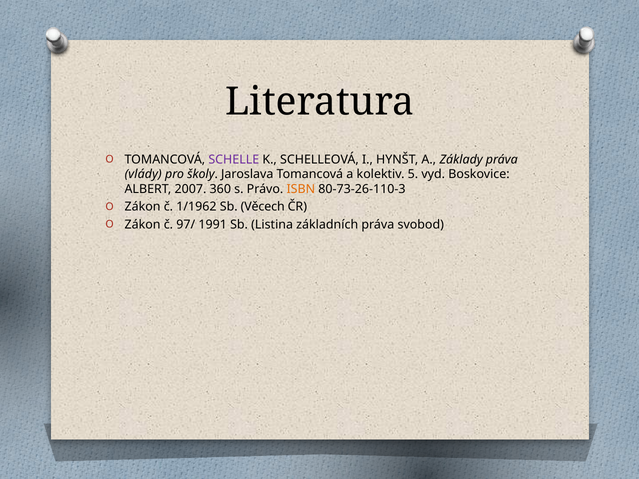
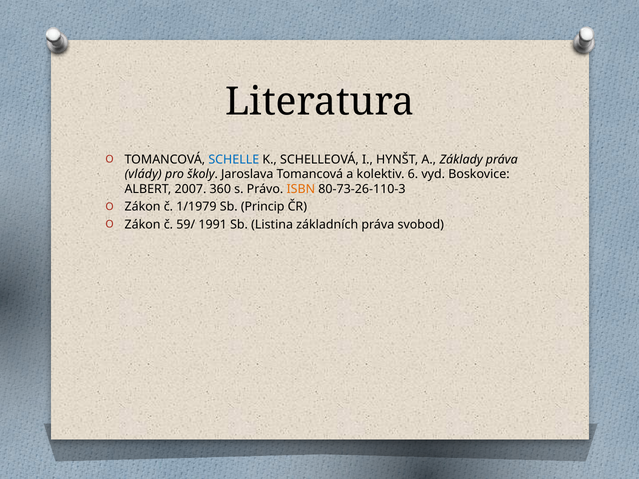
SCHELLE colour: purple -> blue (234, 160)
5: 5 -> 6 (413, 174)
1/1962: 1/1962 -> 1/1979 (196, 207)
Věcech: Věcech -> Princip (263, 207)
97/: 97/ -> 59/ (186, 225)
